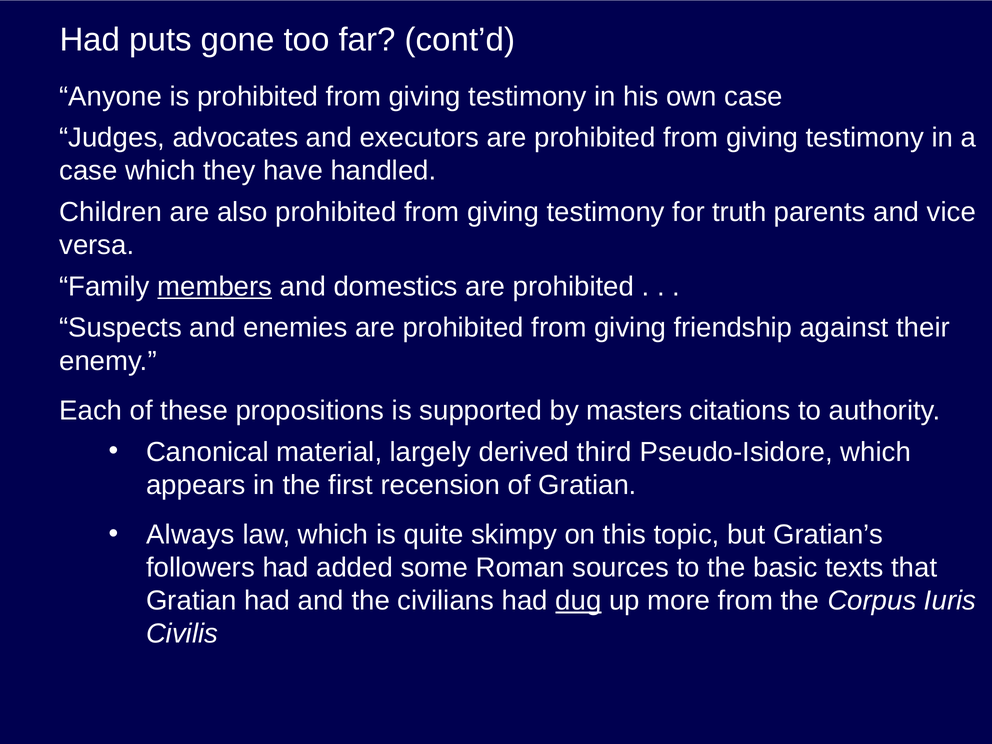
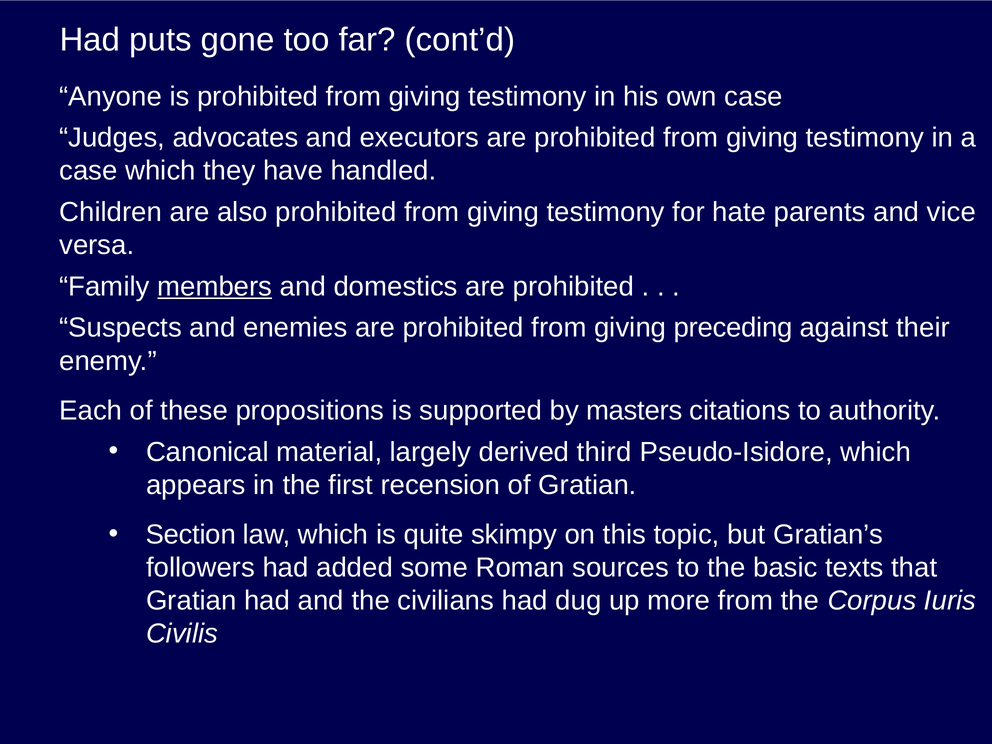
truth: truth -> hate (739, 212)
friendship: friendship -> preceding (733, 328)
Always: Always -> Section (191, 535)
dug underline: present -> none (578, 601)
